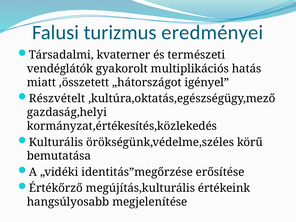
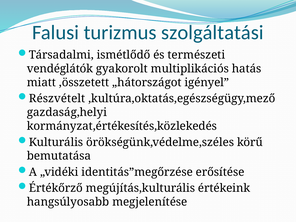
eredményei: eredményei -> szolgáltatási (212, 32)
kvaterner: kvaterner -> ismétlődő (123, 55)
